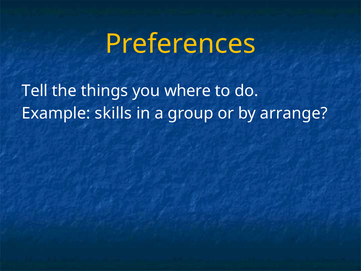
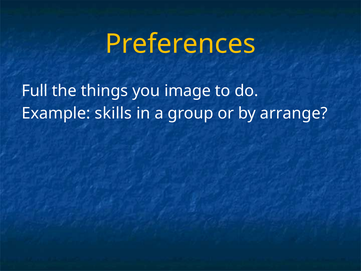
Tell: Tell -> Full (35, 91)
where: where -> image (188, 91)
